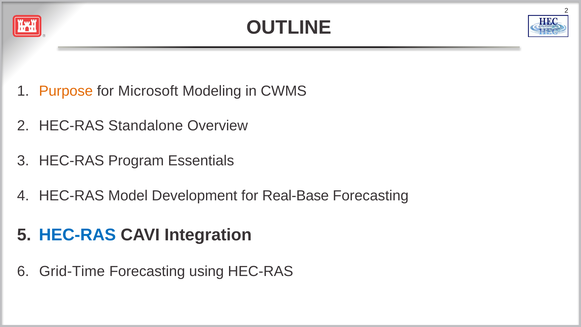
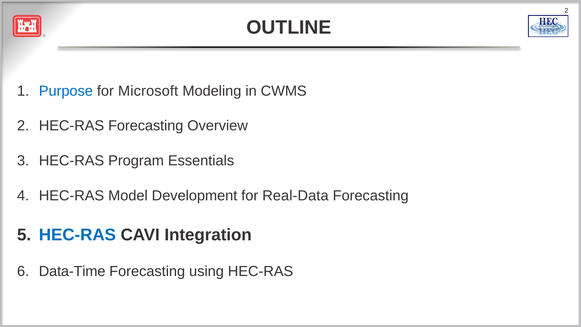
Purpose colour: orange -> blue (66, 91)
HEC-RAS Standalone: Standalone -> Forecasting (146, 126)
Real-Base: Real-Base -> Real-Data (295, 195)
Grid-Time: Grid-Time -> Data-Time (72, 271)
